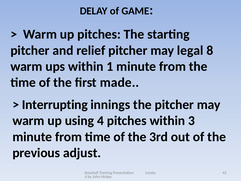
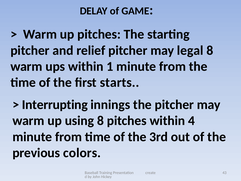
made: made -> starts (120, 82)
using 4: 4 -> 8 (100, 121)
3: 3 -> 4 (192, 121)
adjust: adjust -> colors (82, 153)
